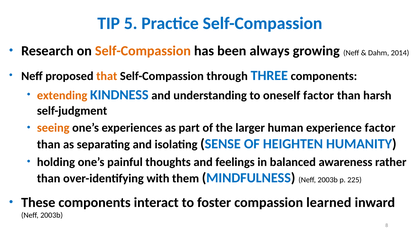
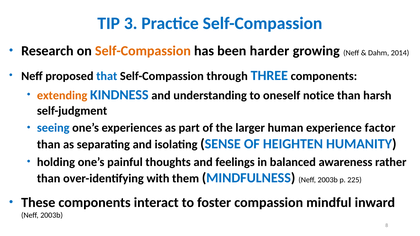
5: 5 -> 3 (131, 23)
always: always -> harder (269, 51)
that colour: orange -> blue (107, 76)
oneself factor: factor -> notice (319, 96)
seeing colour: orange -> blue (53, 128)
learned: learned -> mindful (329, 203)
